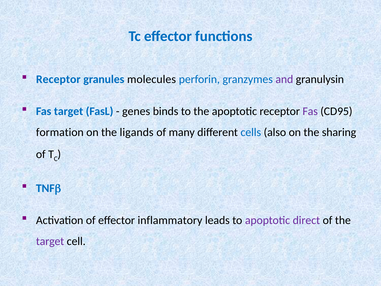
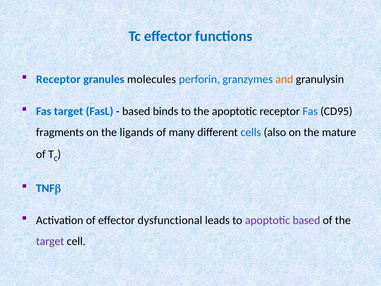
and colour: purple -> orange (284, 79)
genes: genes -> based (136, 111)
Fas colour: purple -> blue (310, 111)
formation: formation -> fragments (60, 132)
sharing: sharing -> mature (339, 132)
inflammatory: inflammatory -> dysfunctional (170, 220)
apoptotic direct: direct -> based (306, 220)
